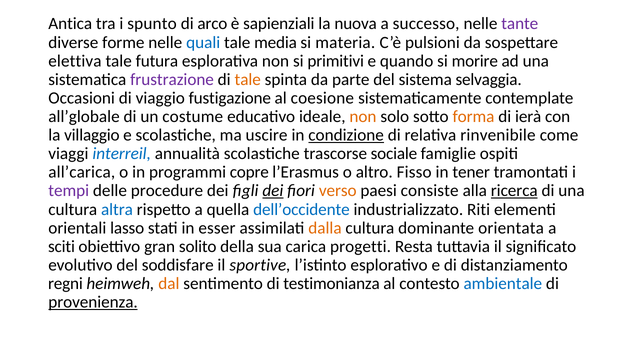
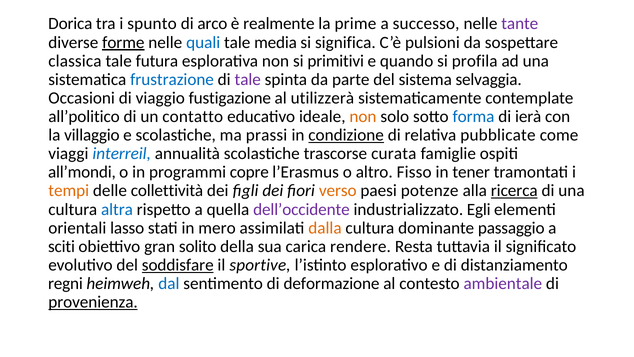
Antica: Antica -> Dorica (70, 24)
sapienziali: sapienziali -> realmente (279, 24)
nuova: nuova -> prime (355, 24)
forme underline: none -> present (123, 42)
materia: materia -> significa (345, 42)
elettiva: elettiva -> classica (75, 61)
morire: morire -> profila (475, 61)
frustrazione colour: purple -> blue (172, 79)
tale colour: orange -> purple (248, 79)
coesione: coesione -> utilizzerà (322, 98)
all’globale: all’globale -> all’politico (84, 116)
costume: costume -> contatto (193, 116)
forma colour: orange -> blue (473, 116)
uscire: uscire -> prassi (267, 135)
rinvenibile: rinvenibile -> pubblicate (498, 135)
sociale: sociale -> curata (394, 154)
all’carica: all’carica -> all’mondi (82, 172)
tempi colour: purple -> orange (69, 191)
procedure: procedure -> collettività (167, 191)
dei underline: present -> none (273, 191)
consiste: consiste -> potenze (430, 191)
dell’occidente colour: blue -> purple (301, 209)
Riti: Riti -> Egli (479, 209)
esser: esser -> mero (217, 228)
orientata: orientata -> passaggio (511, 228)
progetti: progetti -> rendere (360, 246)
soddisfare underline: none -> present (178, 265)
dal colour: orange -> blue (169, 283)
testimonianza: testimonianza -> deformazione (332, 283)
ambientale colour: blue -> purple (503, 283)
